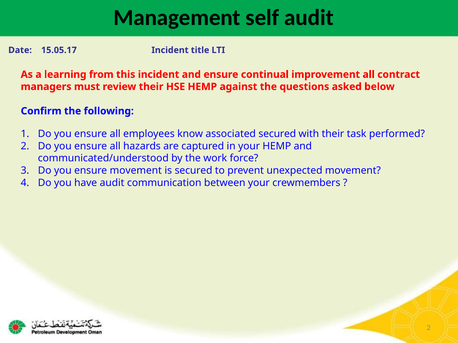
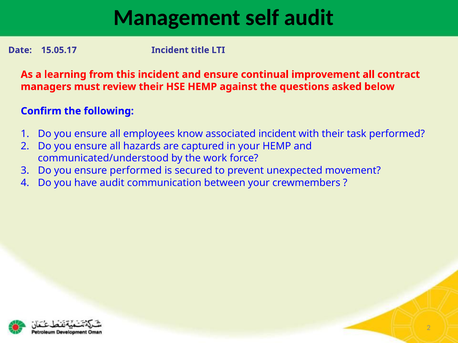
associated secured: secured -> incident (277, 134)
ensure movement: movement -> performed (136, 171)
